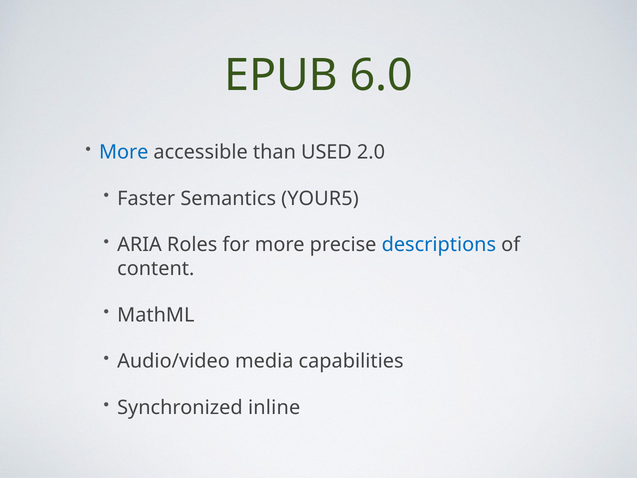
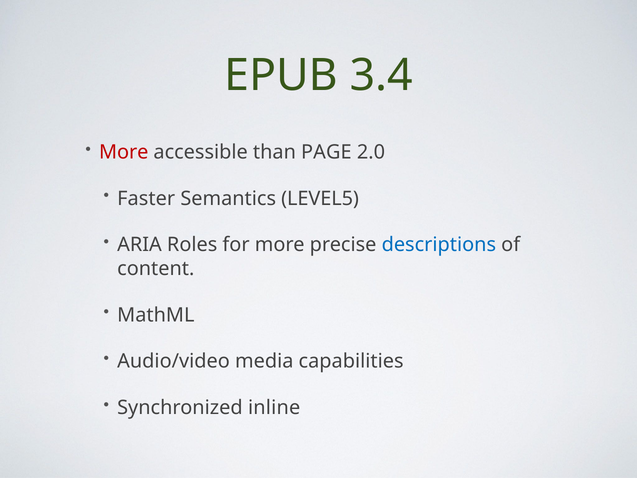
6.0: 6.0 -> 3.4 (381, 75)
More colour: blue -> red (124, 152)
USED: USED -> PAGE (326, 152)
YOUR5: YOUR5 -> LEVEL5 (320, 198)
